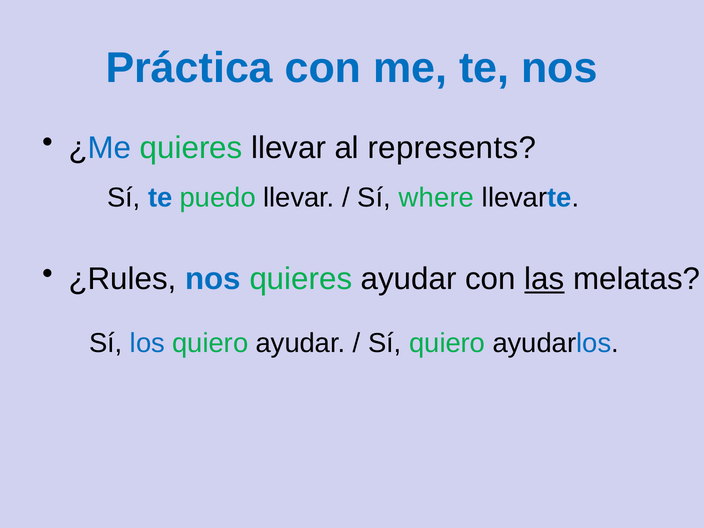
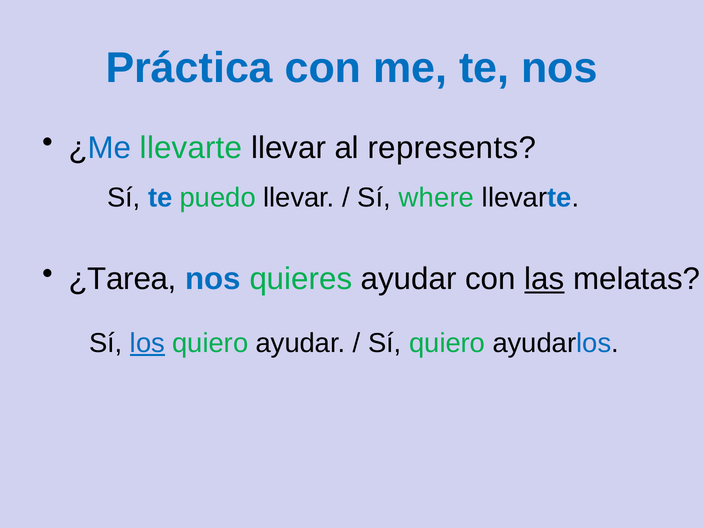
¿Me quieres: quieres -> llevarte (191, 148)
¿Rules: ¿Rules -> ¿Tarea (123, 279)
los underline: none -> present (147, 343)
